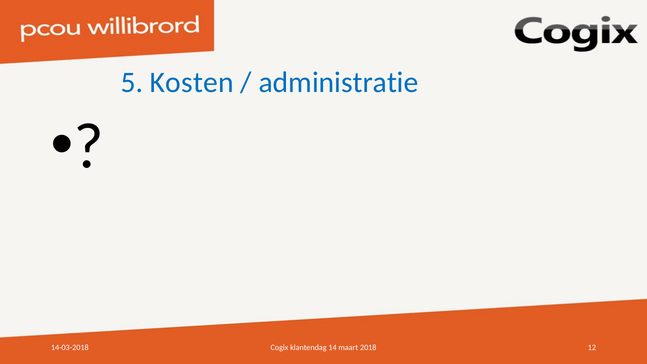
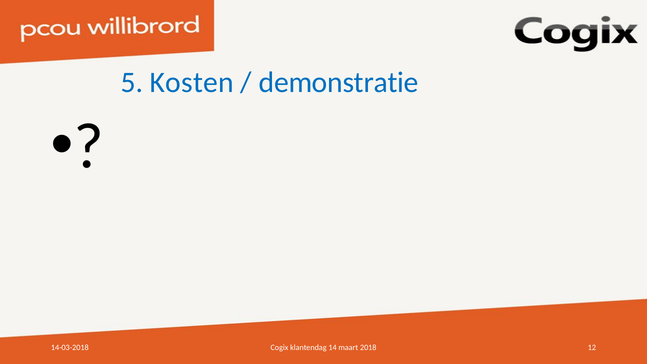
administratie: administratie -> demonstratie (339, 82)
